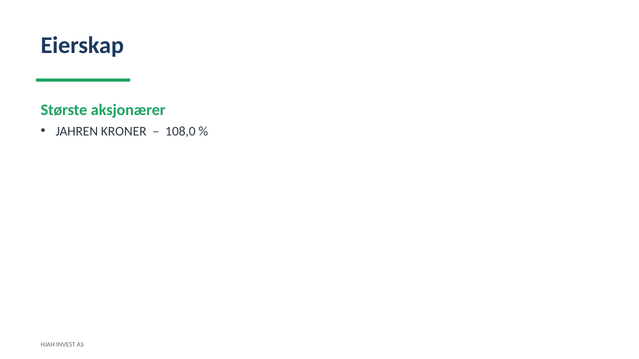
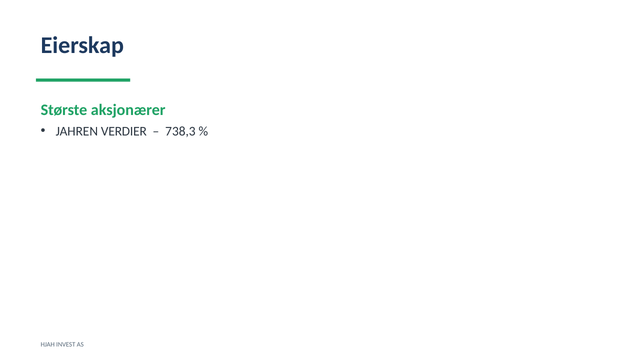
KRONER: KRONER -> VERDIER (124, 131)
108,0: 108,0 -> 738,3 (180, 131)
